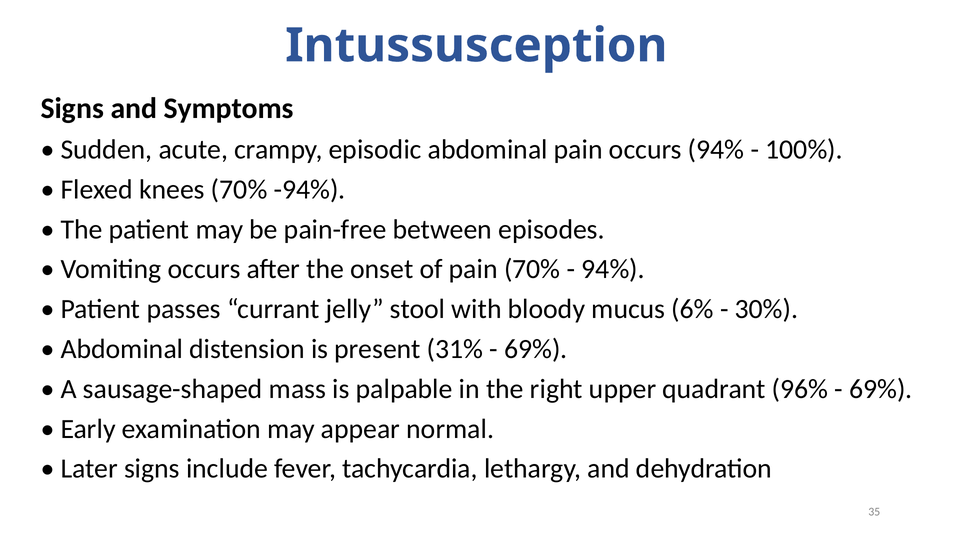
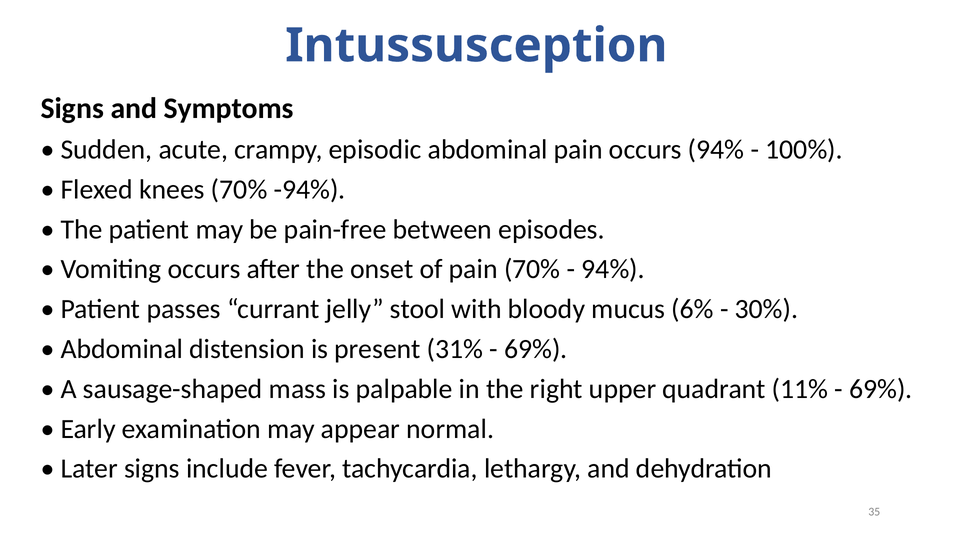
96%: 96% -> 11% (800, 389)
